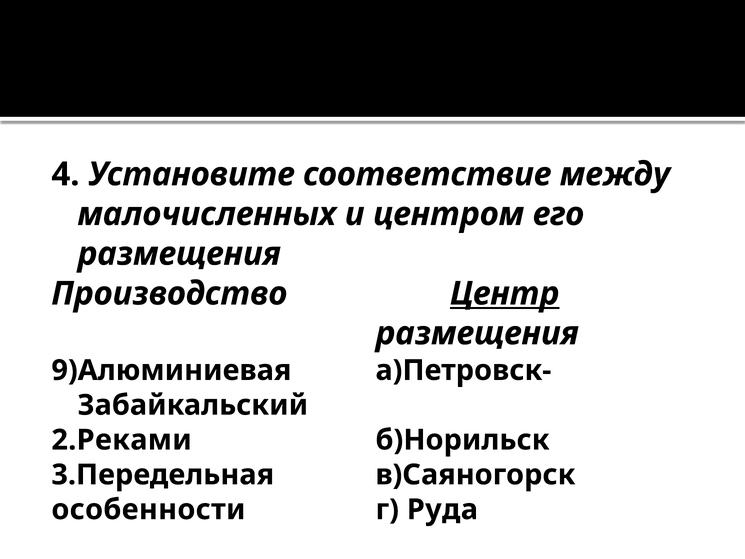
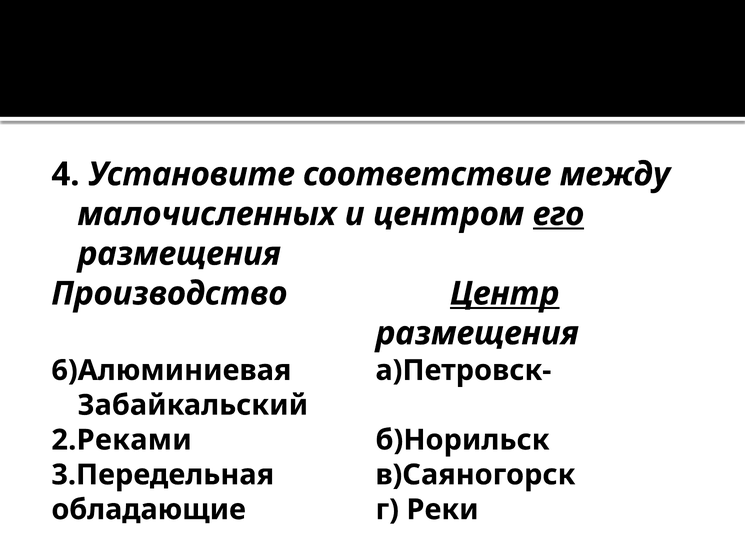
его underline: none -> present (558, 214)
9)Алюминиевая: 9)Алюминиевая -> 6)Алюминиевая (171, 370)
особенности: особенности -> обладающие (149, 509)
Руда: Руда -> Реки (443, 509)
